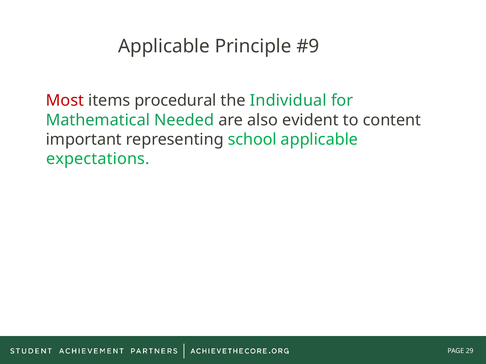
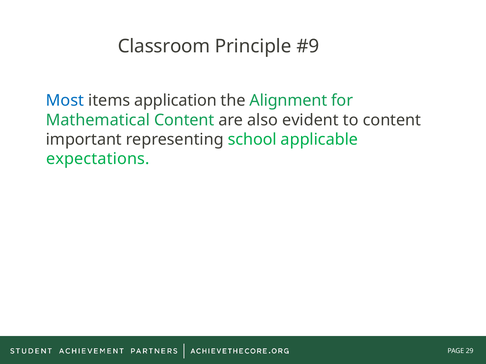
Applicable: Applicable -> Classroom (164, 46)
Most colour: red -> blue (65, 101)
procedural: procedural -> application (175, 101)
Individual: Individual -> Alignment (288, 101)
Mathematical Needed: Needed -> Content (184, 120)
